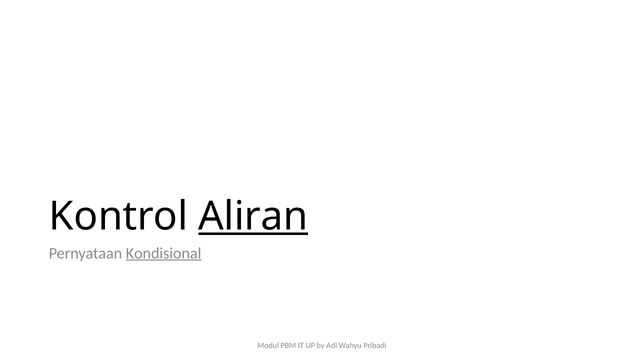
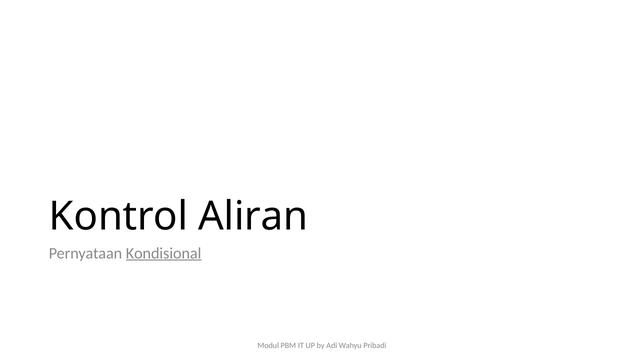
Aliran underline: present -> none (253, 217)
